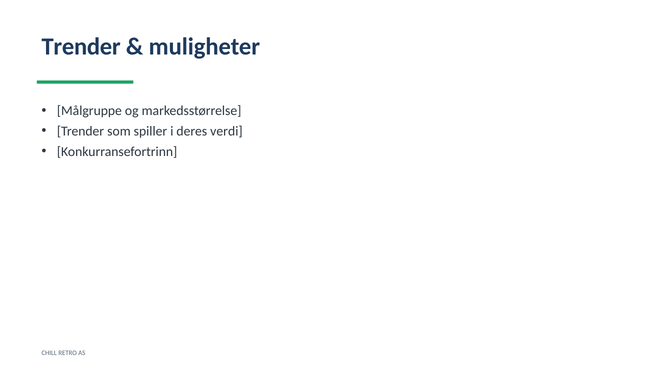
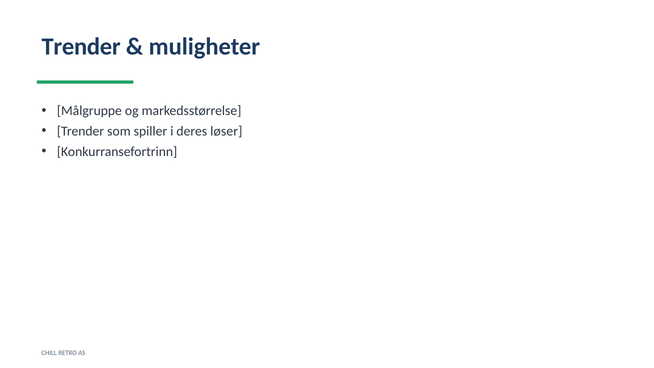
verdi: verdi -> løser (226, 131)
